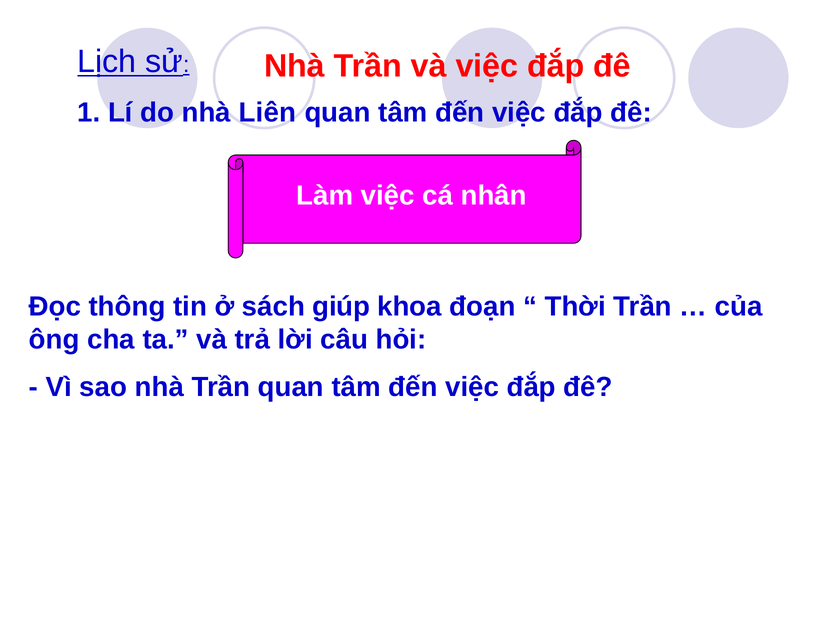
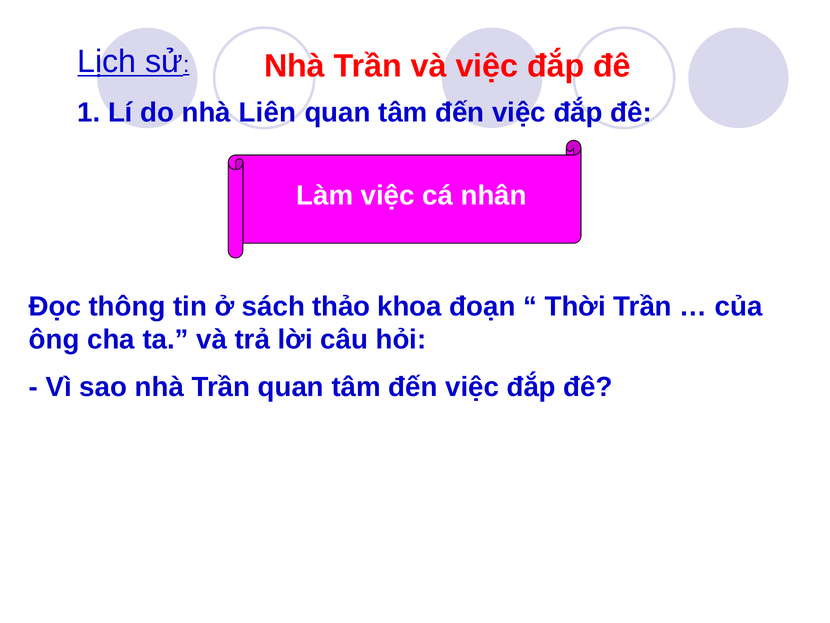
giúp: giúp -> thảo (341, 306)
